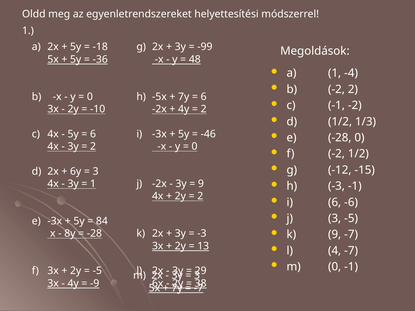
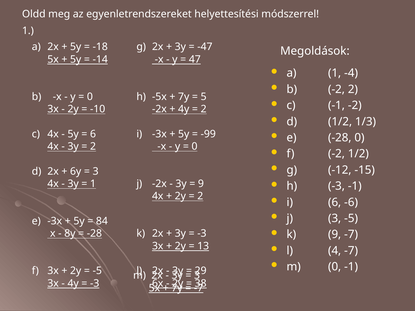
-99: -99 -> -47 (205, 47)
-36: -36 -> -14 (100, 59)
48: 48 -> 47 (195, 59)
6: 6 -> 5 (204, 97)
-46: -46 -> -99 (208, 134)
-9: -9 -> -3 (95, 283)
